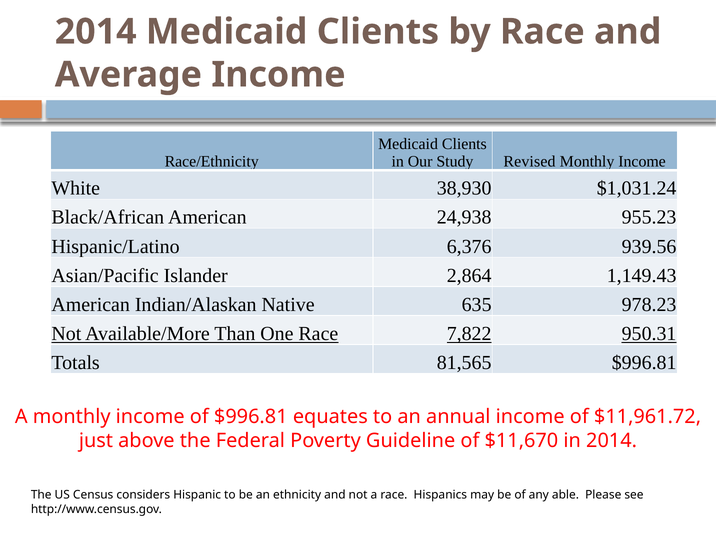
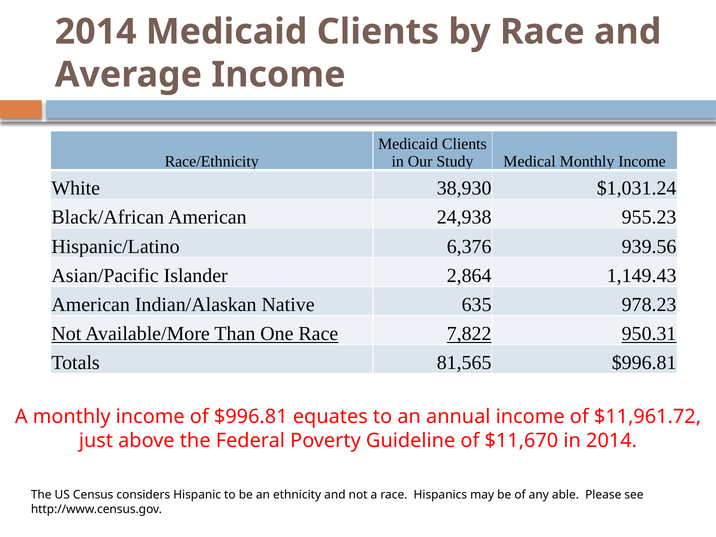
Revised: Revised -> Medical (530, 161)
